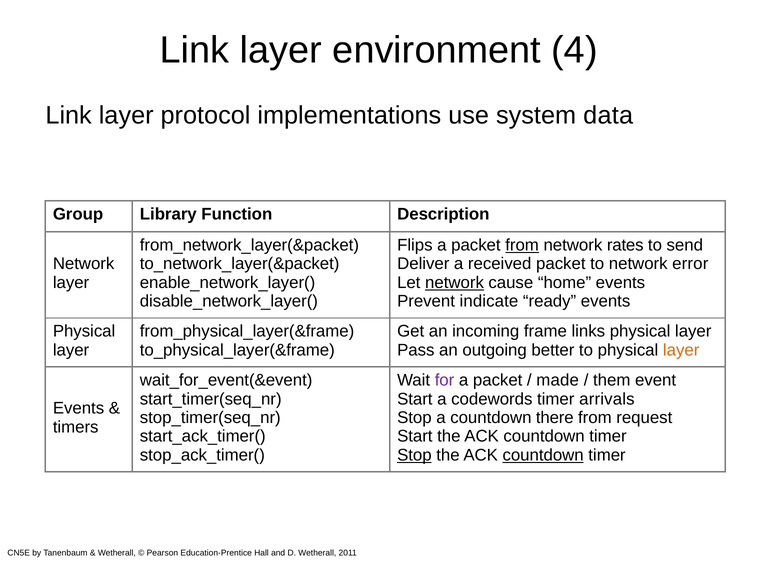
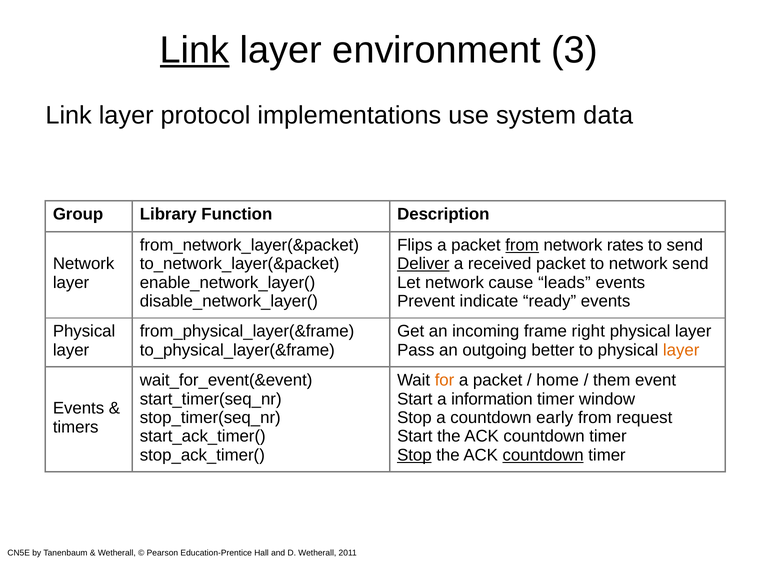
Link underline: none -> present (195, 50)
4: 4 -> 3 (575, 50)
Deliver underline: none -> present (423, 264)
network error: error -> send (690, 264)
network underline: present -> none (454, 282)
home: home -> leads (564, 282)
links: links -> right (588, 331)
for colour: purple -> orange (445, 380)
made: made -> home (558, 380)
codewords: codewords -> information (492, 399)
arrivals: arrivals -> window (607, 399)
there: there -> early (555, 417)
